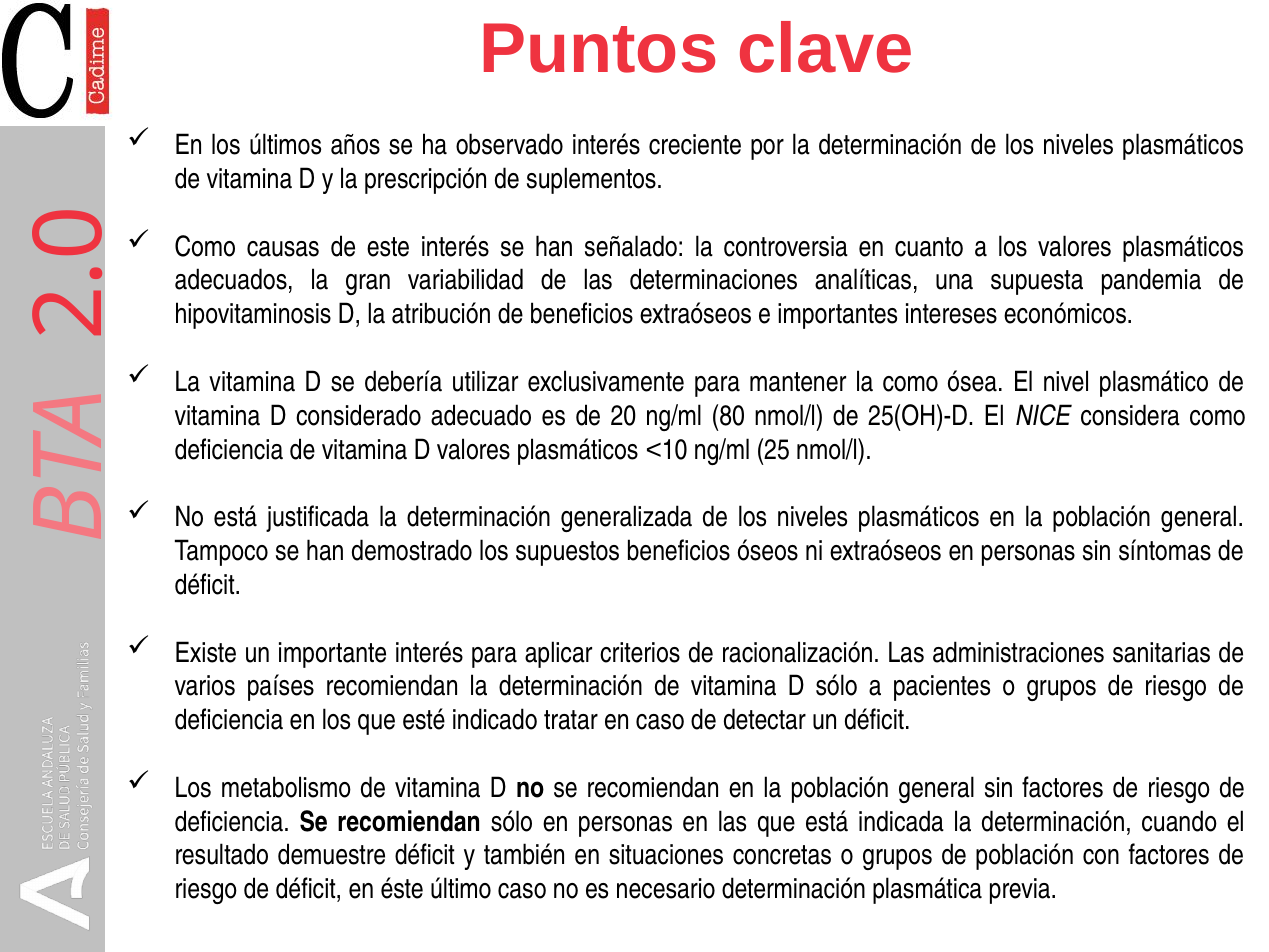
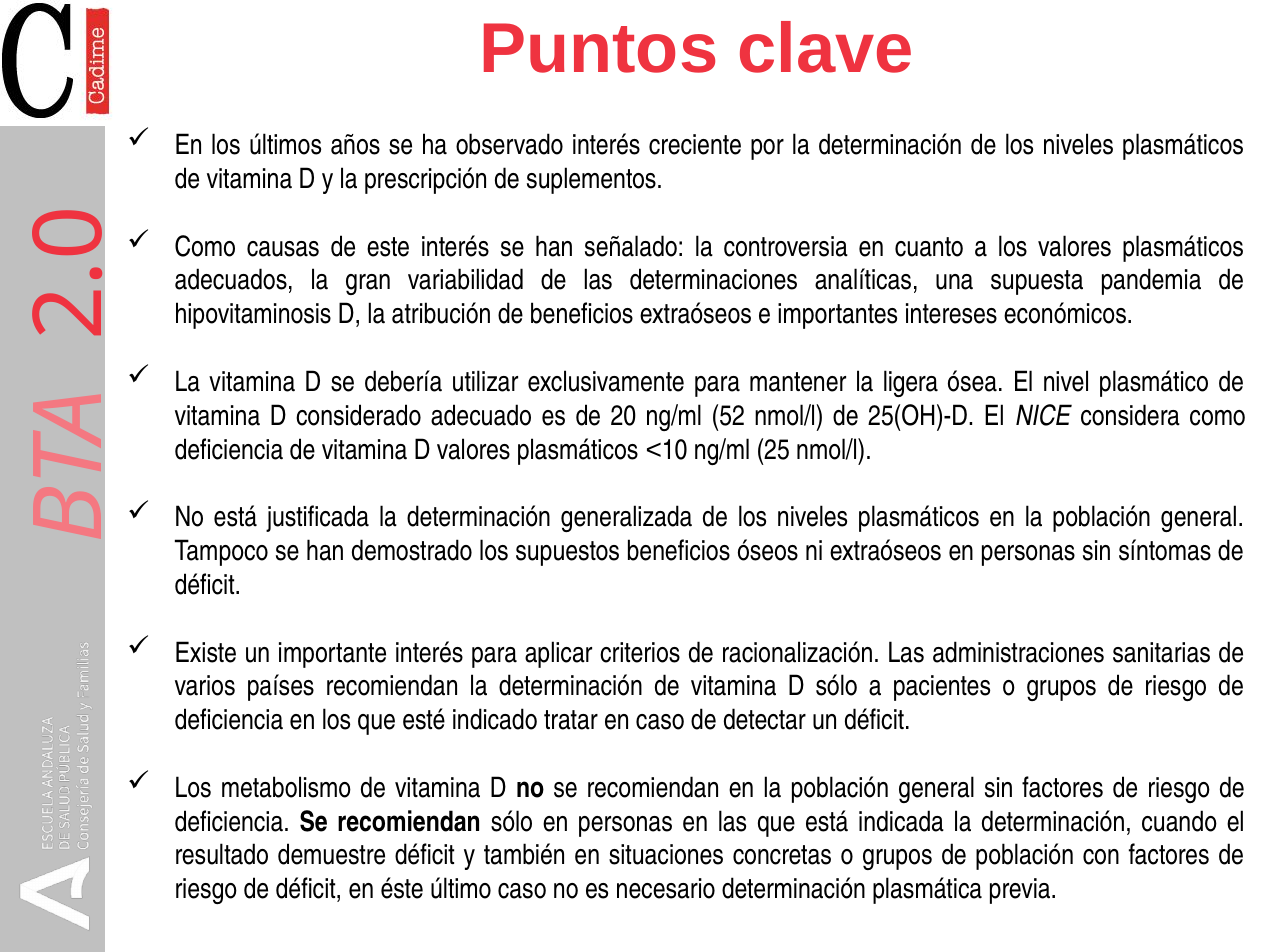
la como: como -> ligera (911, 382)
80: 80 -> 52 (728, 416)
